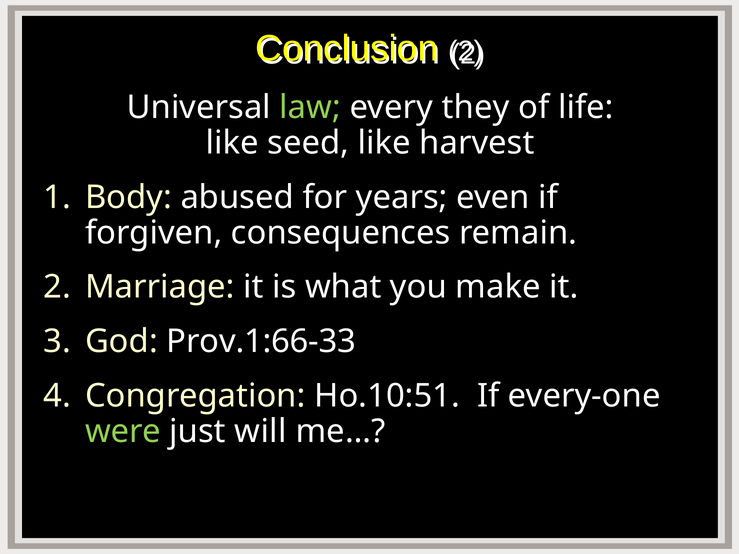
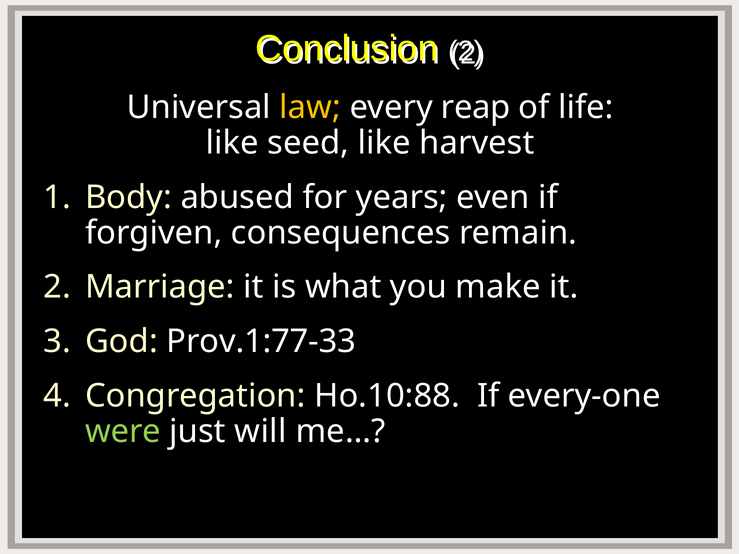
law colour: light green -> yellow (310, 107)
they: they -> reap (476, 107)
Prov.1:66-33: Prov.1:66-33 -> Prov.1:77-33 (261, 342)
Ho.10:51: Ho.10:51 -> Ho.10:88 (387, 396)
